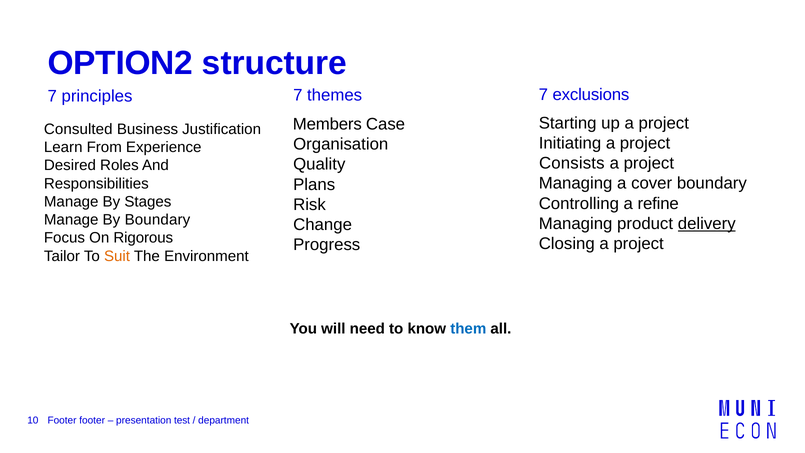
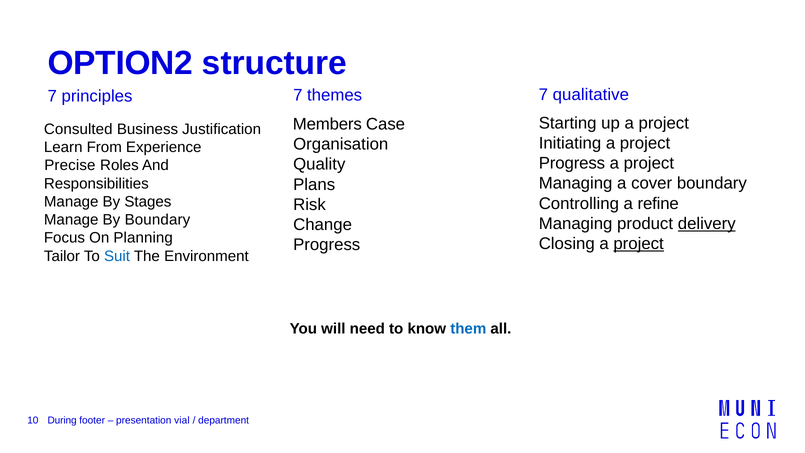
exclusions: exclusions -> qualitative (591, 95)
Consists: Consists -> Progress (572, 163)
Desired: Desired -> Precise (70, 165)
Rigorous: Rigorous -> Planning (143, 238)
project underline: none -> present (639, 244)
Suit colour: orange -> blue (117, 256)
Footer: Footer -> During (62, 420)
test: test -> vial (182, 420)
